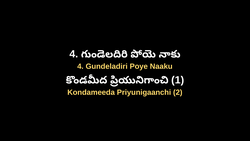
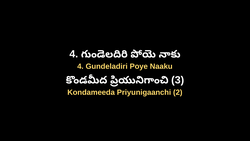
1: 1 -> 3 (178, 80)
